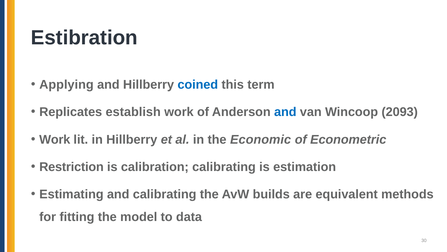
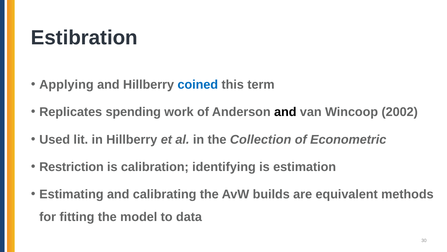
establish: establish -> spending (133, 112)
and colour: blue -> black (285, 112)
2093: 2093 -> 2002 (400, 112)
Work: Work -> Used (55, 139)
Economic: Economic -> Collection (261, 139)
calibration calibrating: calibrating -> identifying (224, 167)
